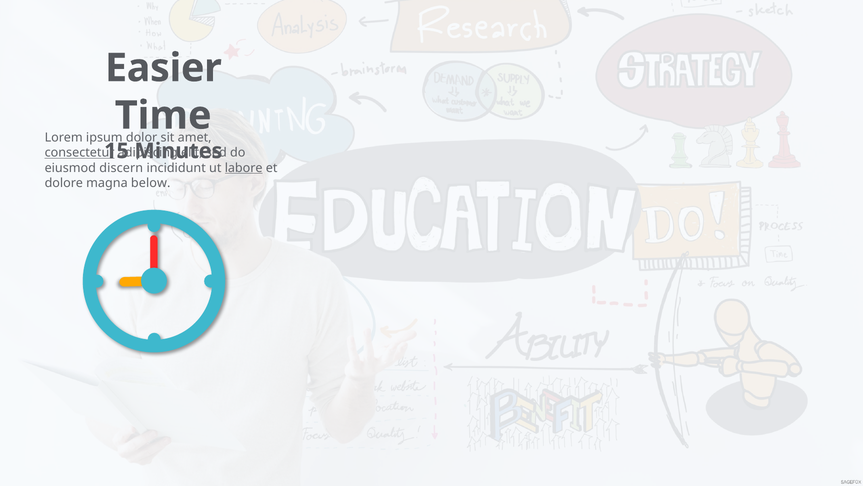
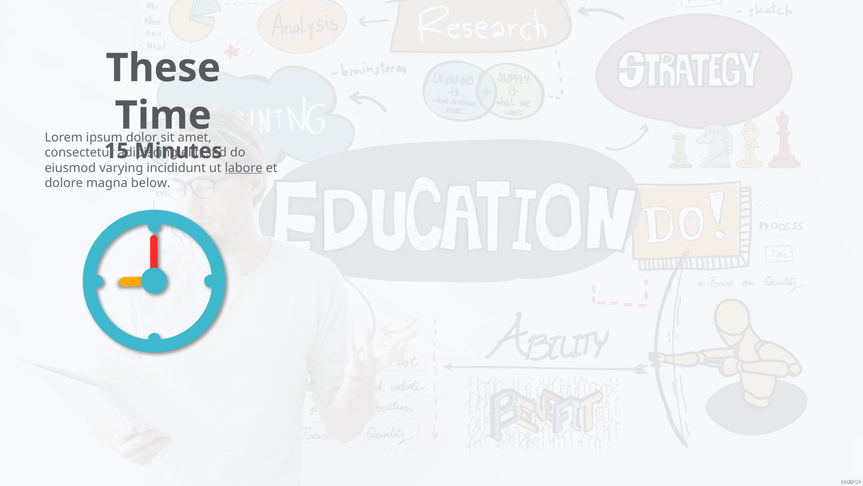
Easier: Easier -> These (163, 68)
consectetur underline: present -> none (80, 153)
discern: discern -> varying (121, 168)
